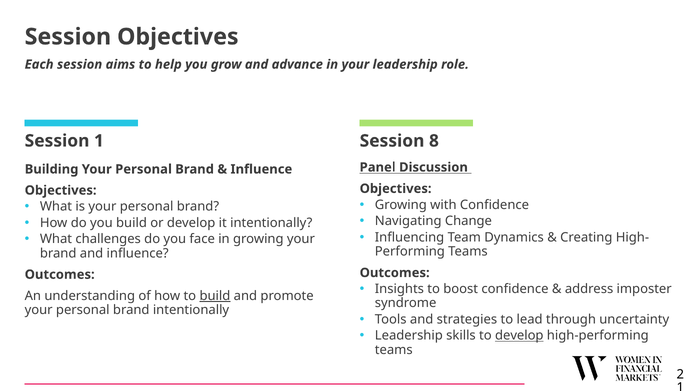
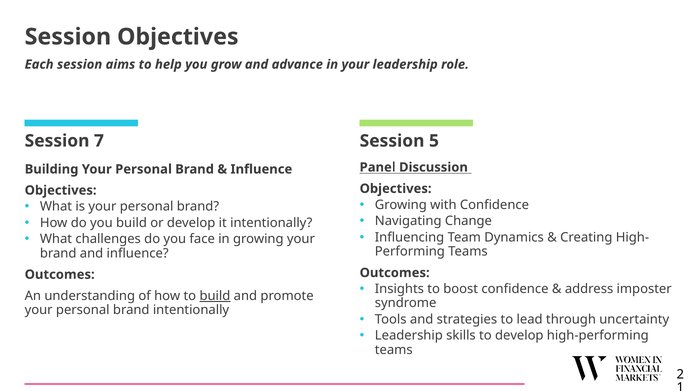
Session 1: 1 -> 7 (99, 141)
8: 8 -> 5 (434, 141)
develop underline: present -> none (519, 336)
